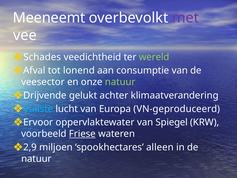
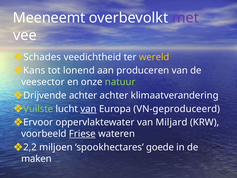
wereld colour: light green -> yellow (154, 57)
Afval: Afval -> Kans (34, 70)
consumptie: consumptie -> produceren (143, 70)
Drijvende gelukt: gelukt -> achter (83, 95)
Vuilste colour: light blue -> light green (38, 109)
van underline: none -> present (88, 109)
Spiegel: Spiegel -> Miljard (172, 122)
2,9: 2,9 -> 2,2 (30, 147)
alleen: alleen -> goede (160, 147)
natuur: natuur -> maken (36, 159)
